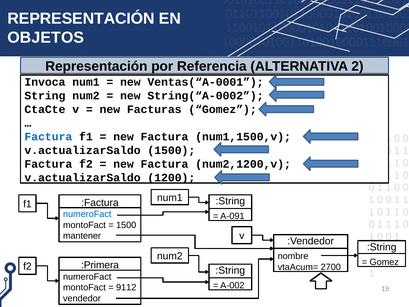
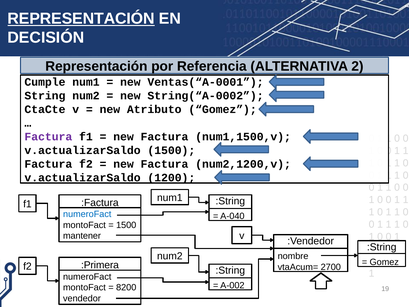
REPRESENTACIÓN underline: none -> present (81, 19)
OBJETOS: OBJETOS -> DECISIÓN (46, 38)
Invoca: Invoca -> Cumple (45, 82)
Facturas: Facturas -> Atributo (154, 109)
Factura colour: blue -> purple (48, 137)
A-091: A-091 -> A-040 (232, 216)
9112: 9112 -> 8200 (126, 287)
